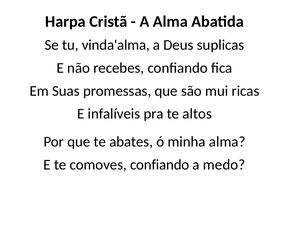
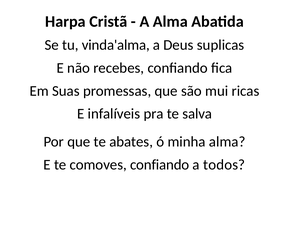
altos: altos -> salva (197, 114)
medo: medo -> todos (224, 165)
